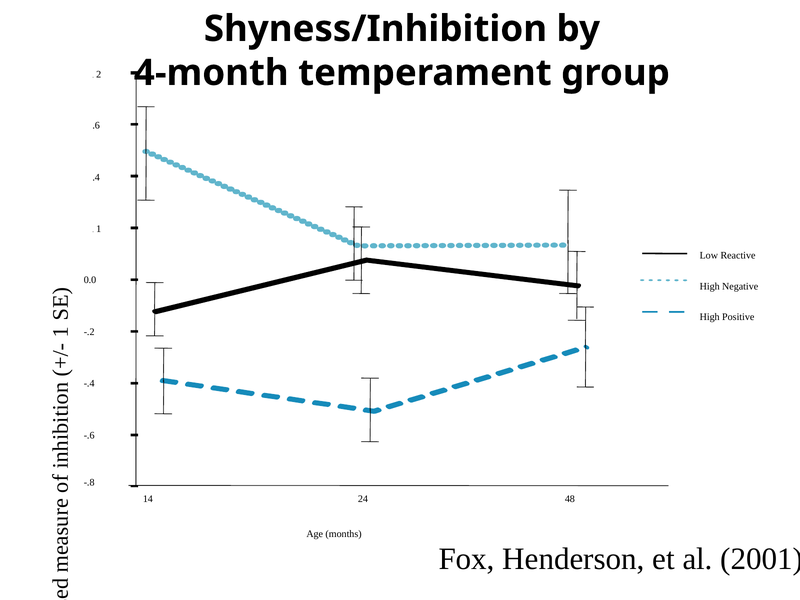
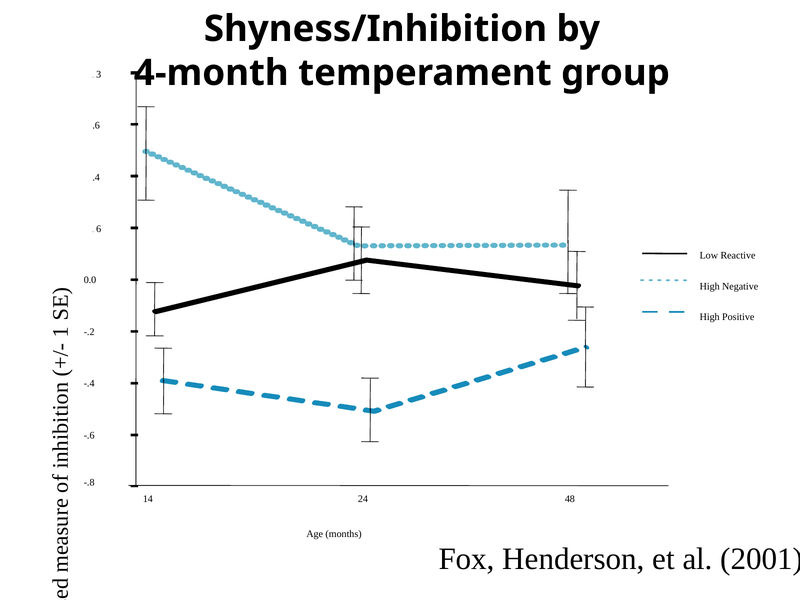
2: 2 -> 3 (99, 74)
1: 1 -> 6 (99, 229)
